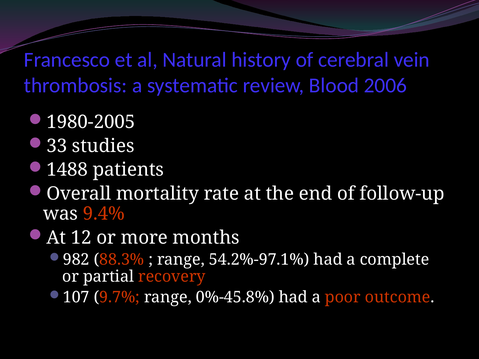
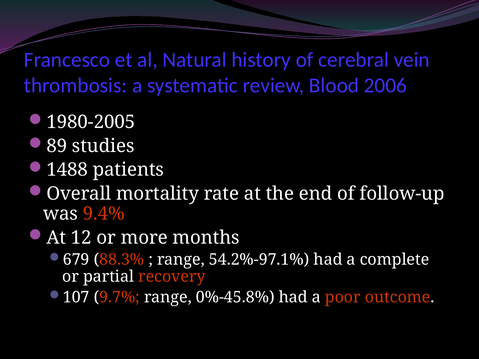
33: 33 -> 89 (57, 146)
982: 982 -> 679 (76, 260)
